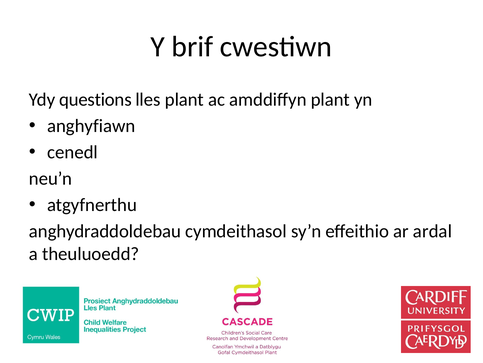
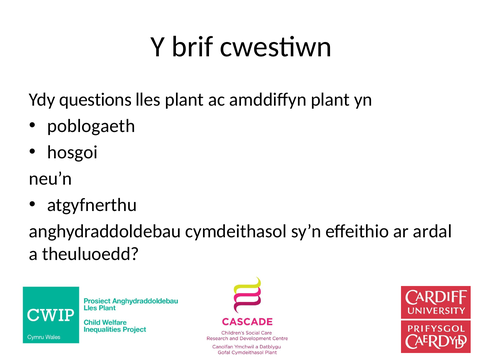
anghyfiawn: anghyfiawn -> poblogaeth (91, 126)
cenedl: cenedl -> hosgoi (72, 152)
